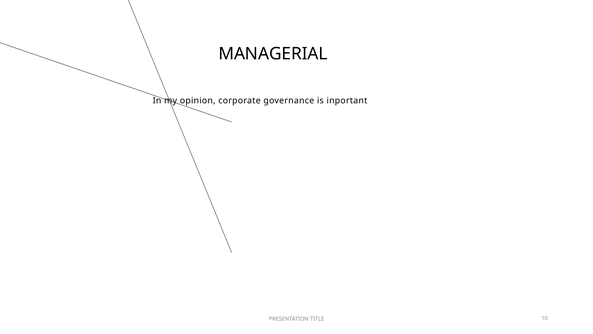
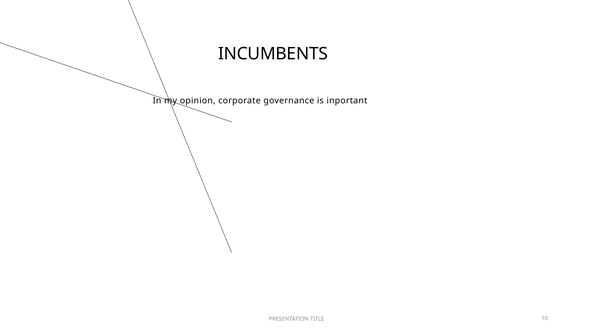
MANAGERIAL: MANAGERIAL -> INCUMBENTS (273, 54)
